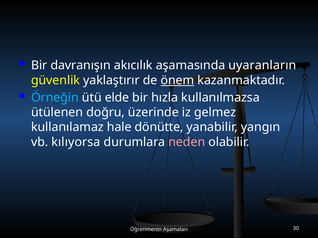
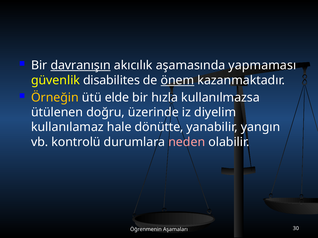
davranışın underline: none -> present (81, 66)
uyaranların: uyaranların -> yapmaması (262, 66)
yaklaştırır: yaklaştırır -> disabilites (111, 80)
Örneğin colour: light blue -> yellow (55, 98)
gelmez: gelmez -> diyelim (215, 113)
kılıyorsa: kılıyorsa -> kontrolü (76, 142)
